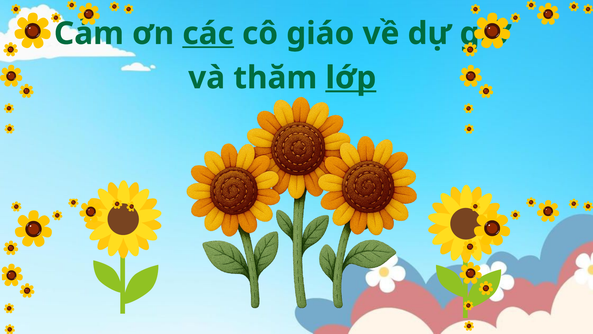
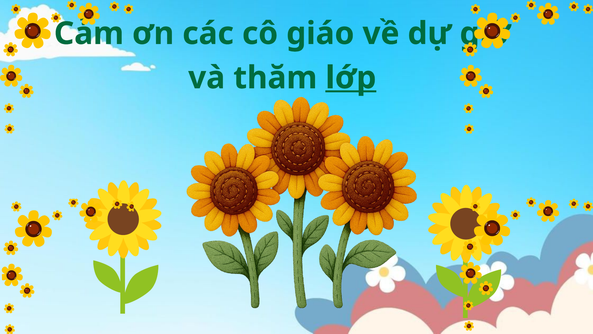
các underline: present -> none (208, 34)
